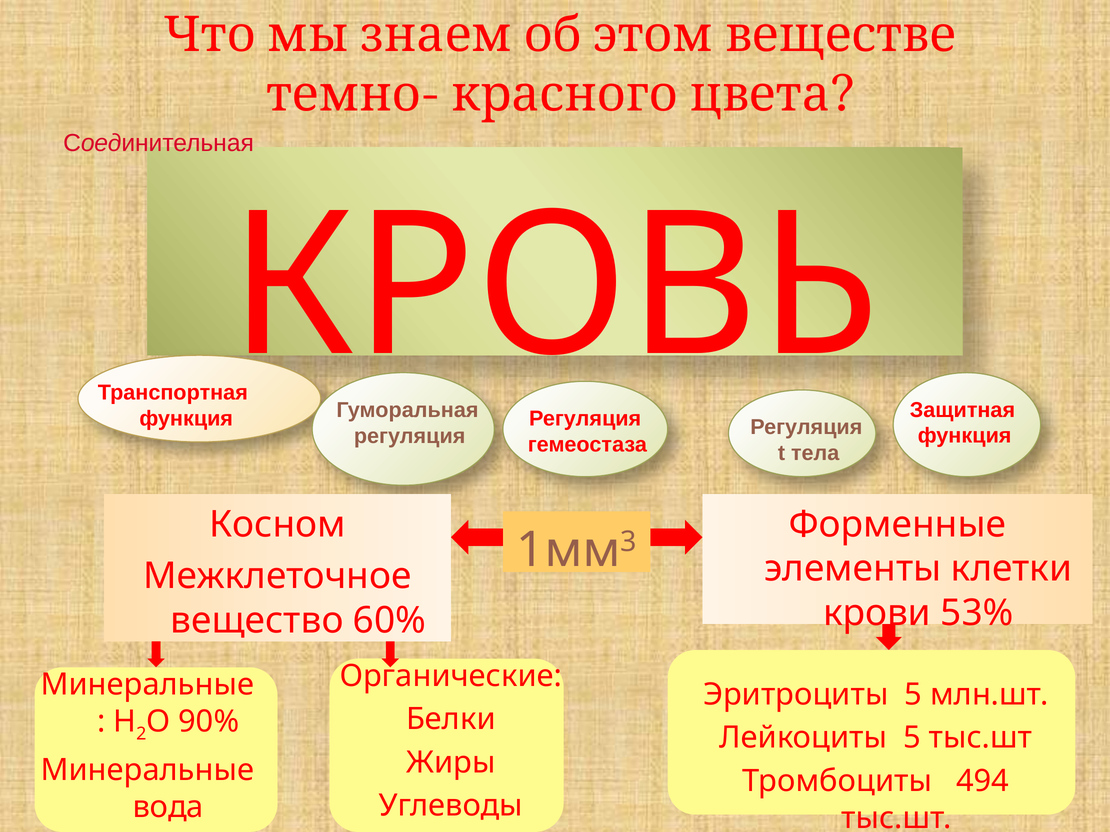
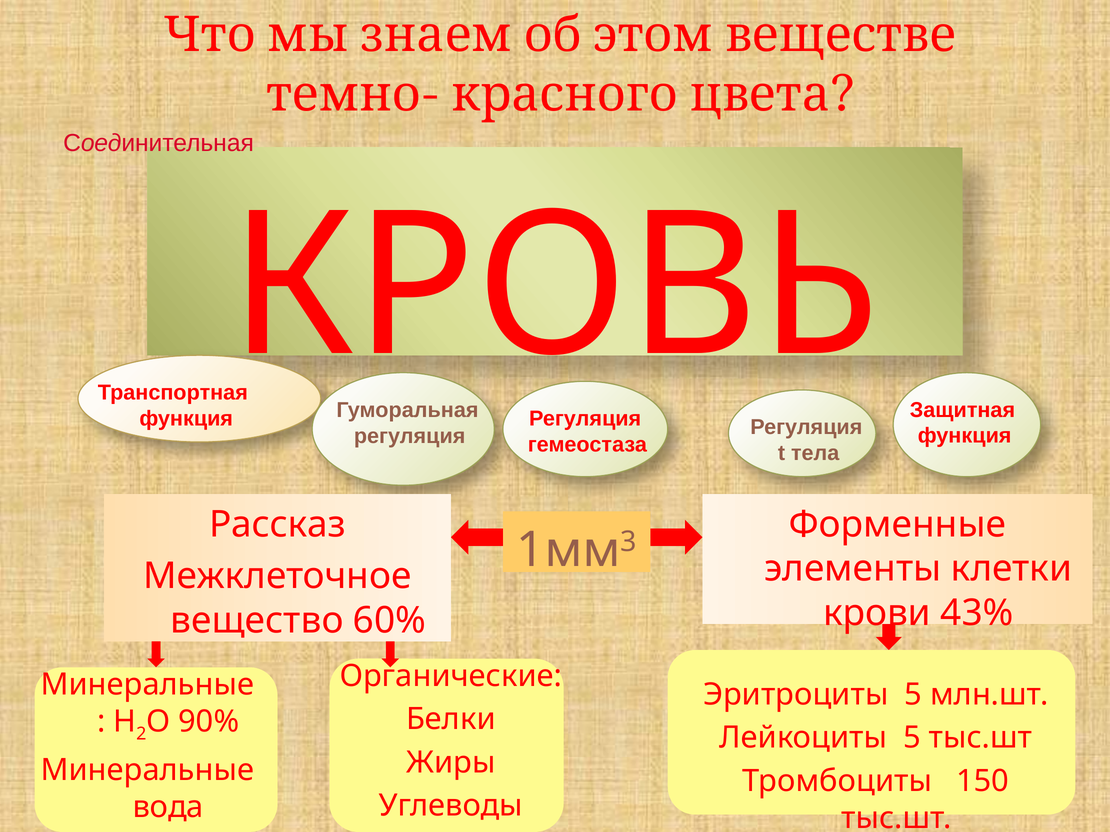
Косном: Косном -> Рассказ (278, 525)
53%: 53% -> 43% (977, 613)
494: 494 -> 150 (983, 781)
